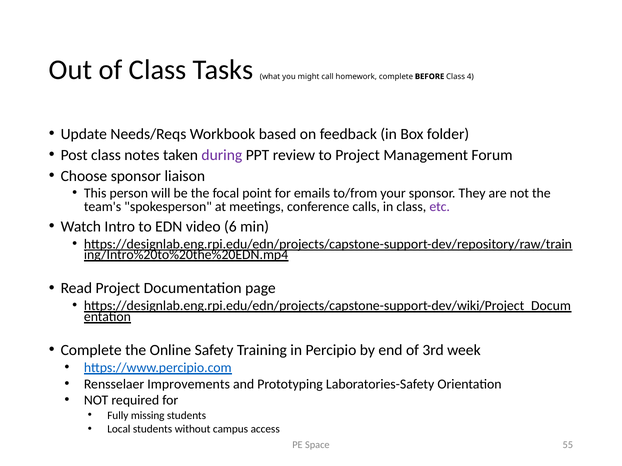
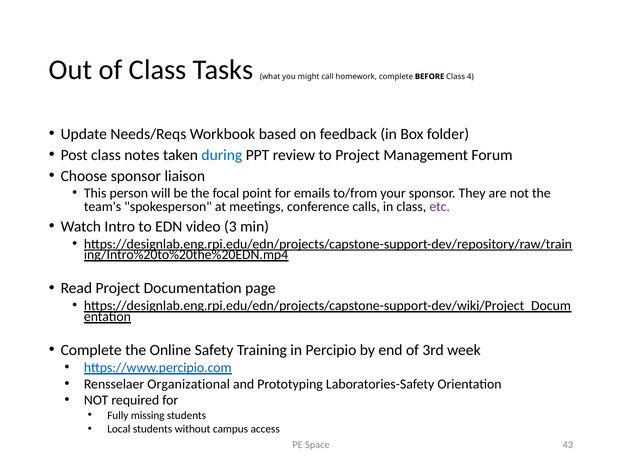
during colour: purple -> blue (222, 155)
6: 6 -> 3 (230, 227)
Improvements: Improvements -> Organizational (189, 384)
55: 55 -> 43 (568, 445)
